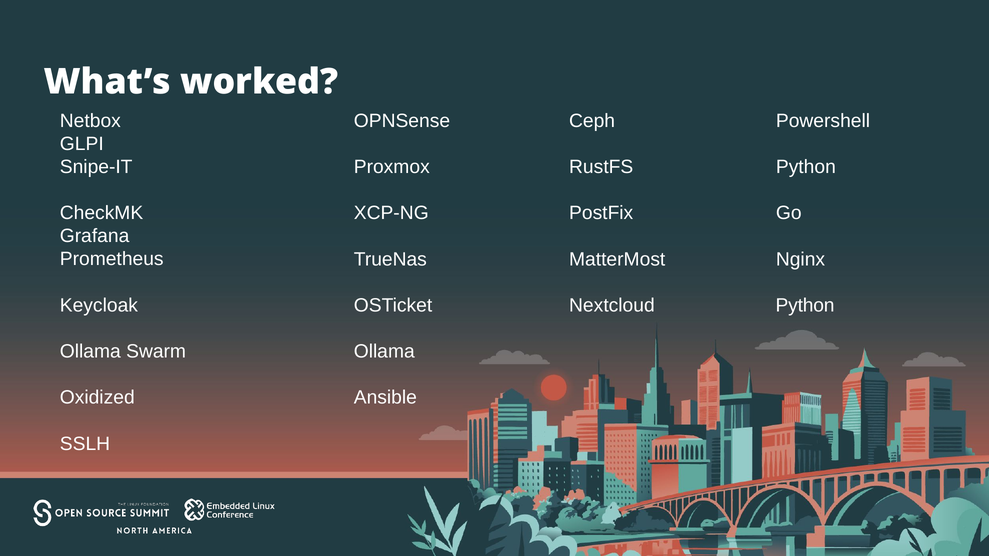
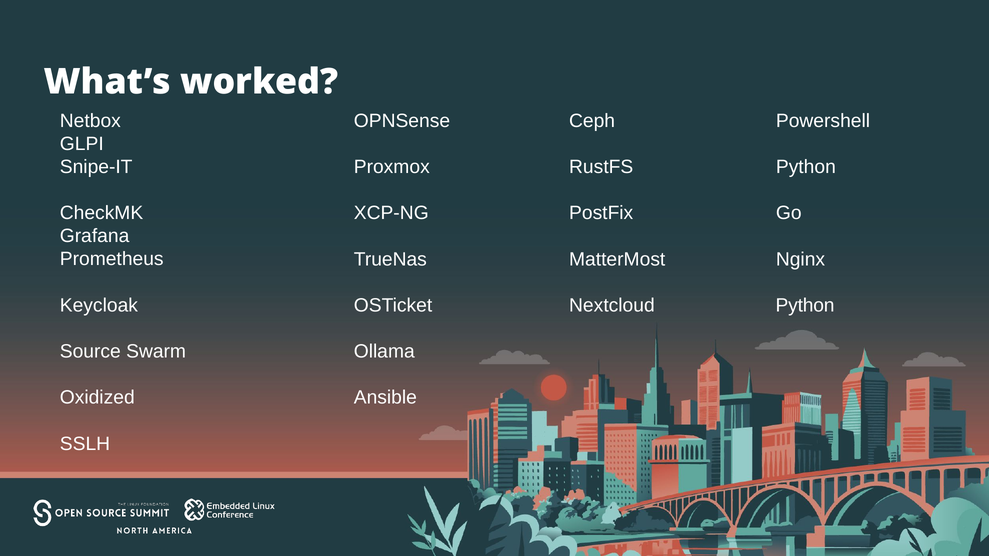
Ollama: Ollama -> Source (90, 352)
